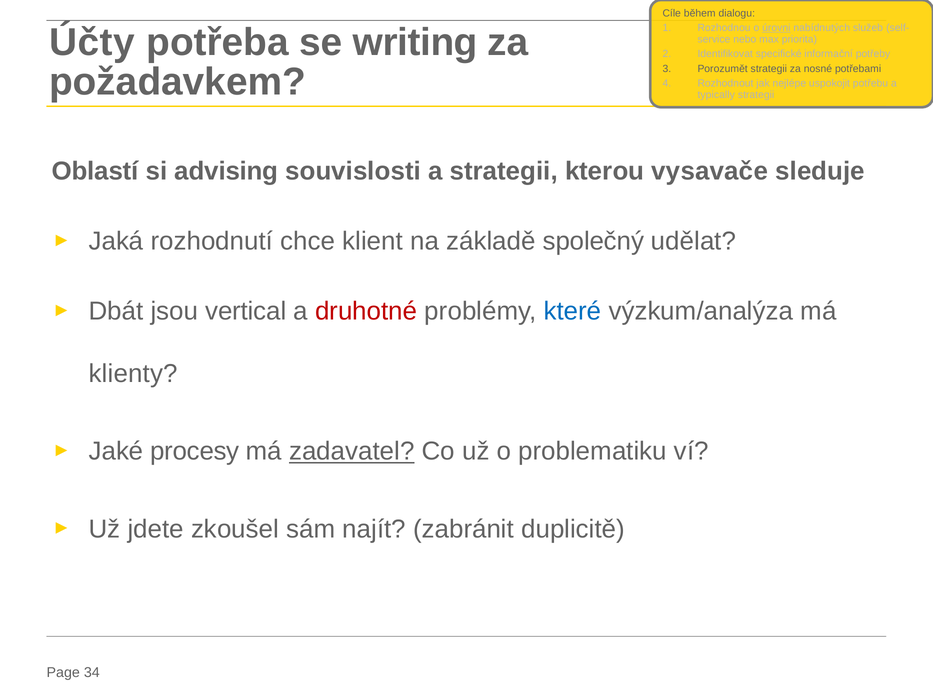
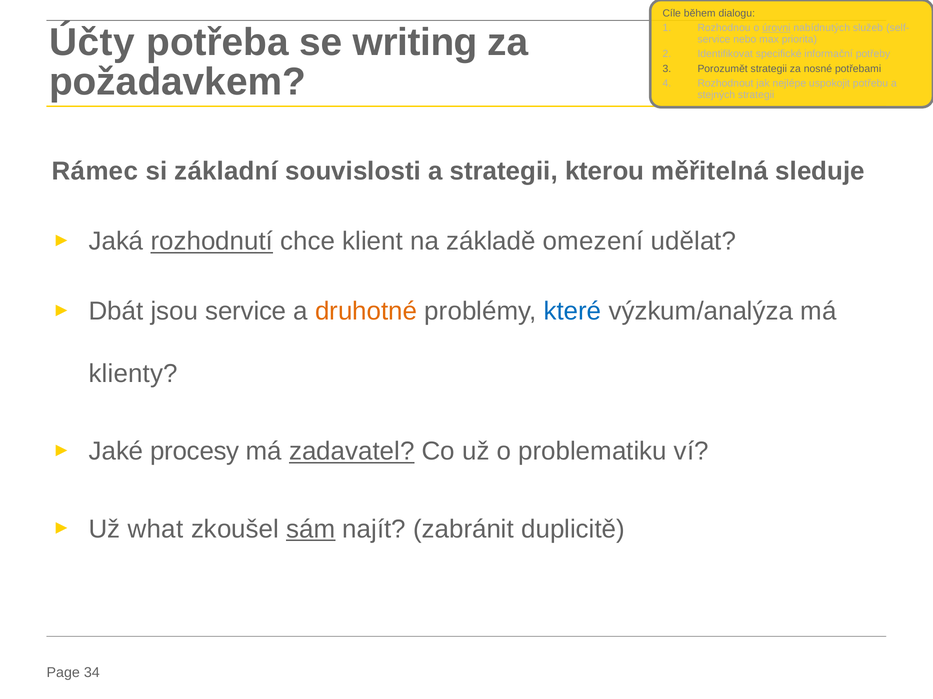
typically: typically -> stejných (716, 95)
Oblastí: Oblastí -> Rámec (95, 172)
advising: advising -> základní (226, 172)
vysavače: vysavače -> měřitelná (710, 172)
rozhodnutí underline: none -> present (212, 242)
společný: společný -> omezení (593, 242)
jsou vertical: vertical -> service (246, 312)
druhotné colour: red -> orange (366, 312)
jdete: jdete -> what (156, 530)
sám underline: none -> present (311, 530)
